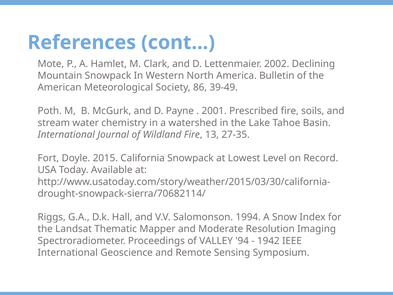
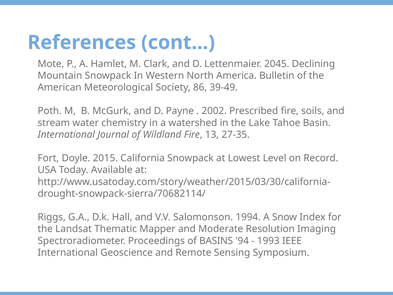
2002: 2002 -> 2045 (277, 64)
2001: 2001 -> 2002 (214, 111)
VALLEY: VALLEY -> BASINS (216, 241)
1942: 1942 -> 1993 (268, 241)
